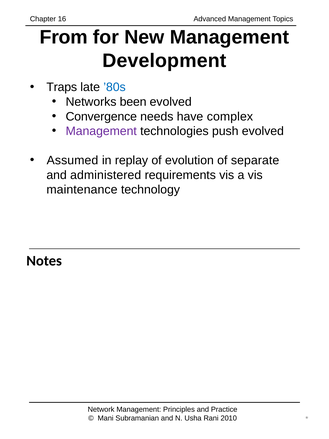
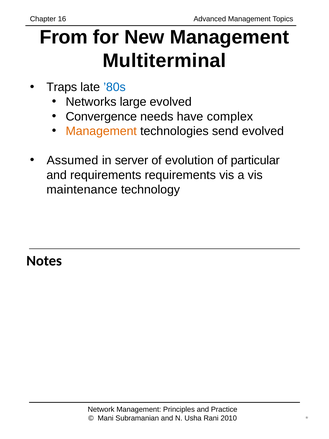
Development: Development -> Multiterminal (164, 61)
been: been -> large (133, 102)
Management colour: purple -> orange (101, 131)
push: push -> send (225, 131)
replay: replay -> server (132, 160)
separate: separate -> particular (255, 160)
and administered: administered -> requirements (106, 175)
